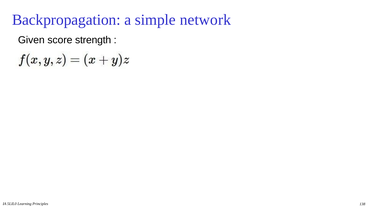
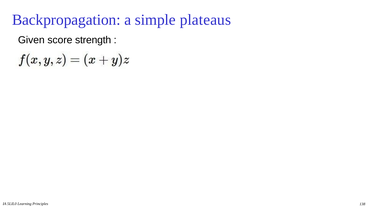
network: network -> plateaus (205, 20)
